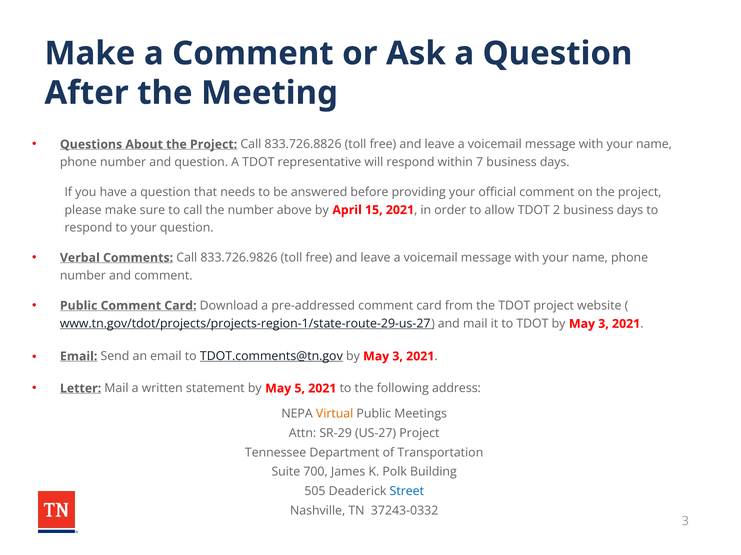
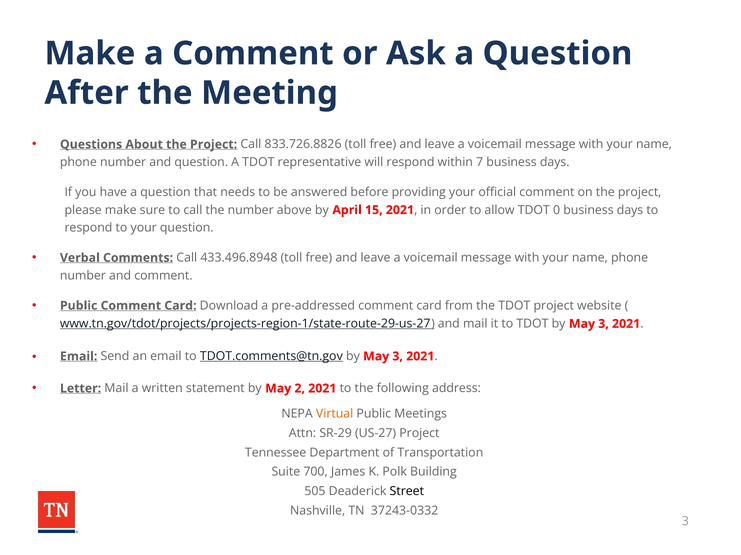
2: 2 -> 0 (557, 210)
833.726.9826: 833.726.9826 -> 433.496.8948 (239, 258)
5: 5 -> 2 (300, 389)
Street colour: blue -> black (407, 492)
